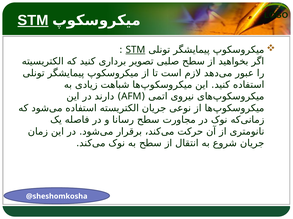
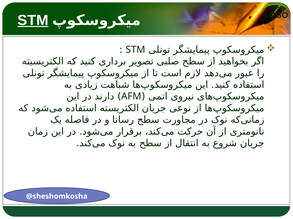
STM underline: present -> none (135, 50)
